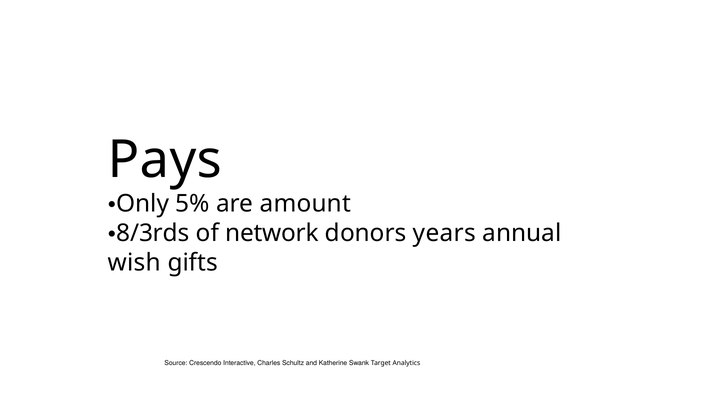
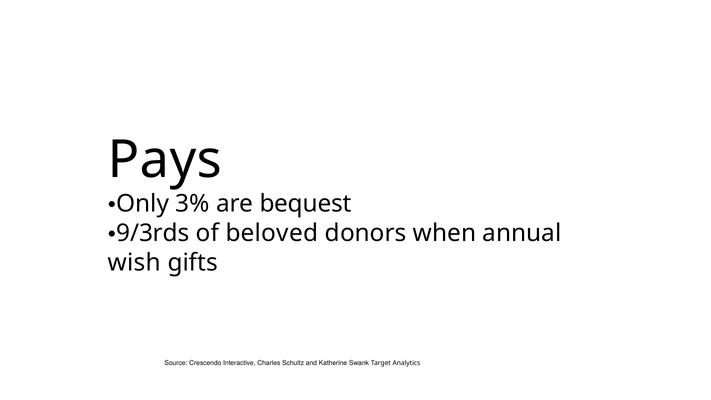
5%: 5% -> 3% (193, 204)
amount: amount -> bequest (306, 204)
8/3rds: 8/3rds -> 9/3rds (153, 233)
network: network -> beloved (272, 233)
years: years -> when (444, 233)
